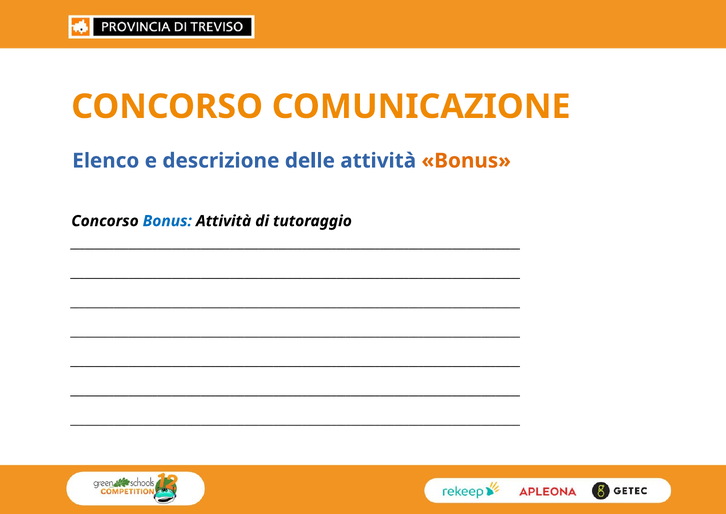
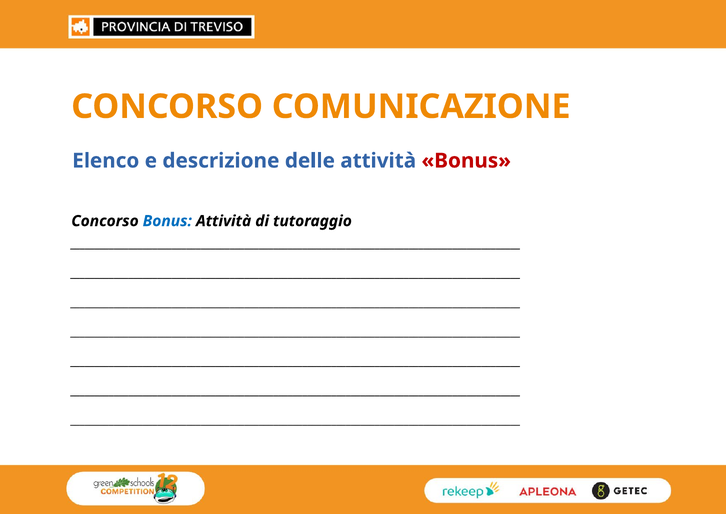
Bonus colour: orange -> red (466, 161)
